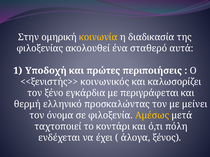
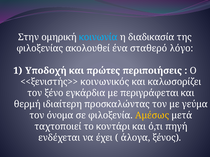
κοινωνία colour: yellow -> light blue (98, 37)
αυτά: αυτά -> λόγο (181, 48)
ελληνικό: ελληνικό -> ιδιαίτερη (62, 104)
μείνει: μείνει -> γεύμα (195, 104)
πόλη: πόλη -> πηγή (176, 127)
